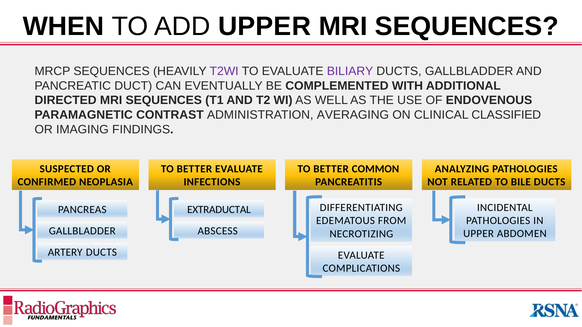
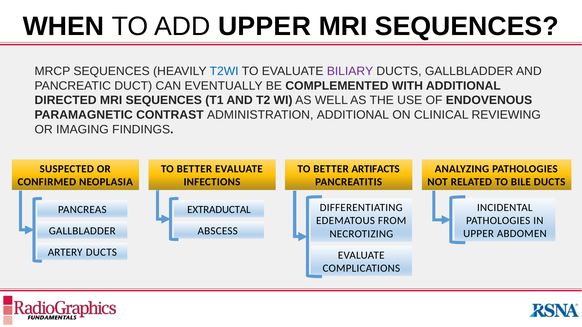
T2WI colour: purple -> blue (224, 71)
ADMINISTRATION AVERAGING: AVERAGING -> ADDITIONAL (353, 115)
CLASSIFIED: CLASSIFIED -> REVIEWING (506, 115)
COMMON: COMMON -> ARTIFACTS (376, 169)
